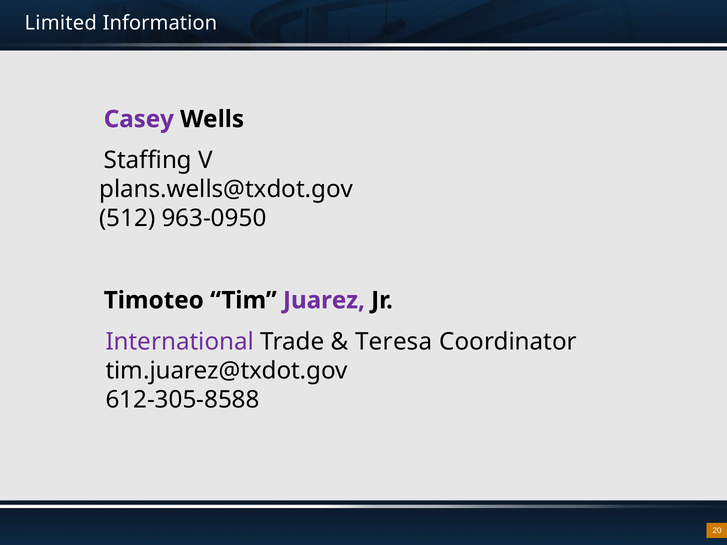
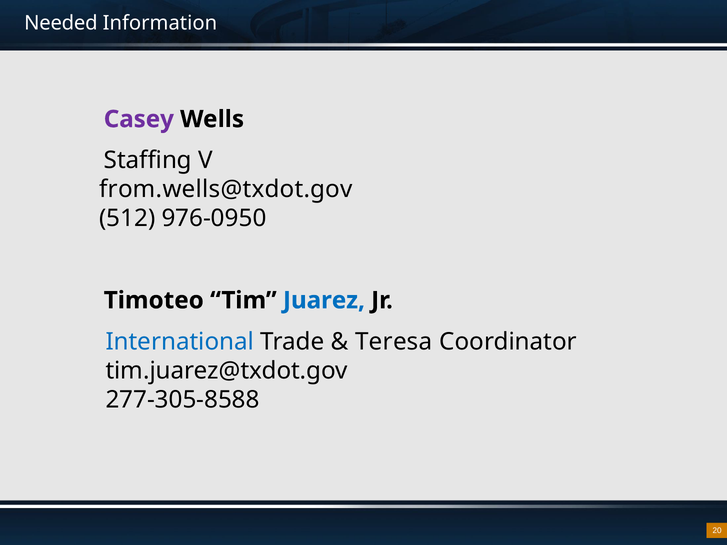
Limited: Limited -> Needed (61, 23)
plans.wells@txdot.gov: plans.wells@txdot.gov -> from.wells@txdot.gov (226, 190)
963-0950: 963-0950 -> 976-0950 (214, 219)
Juarez colour: purple -> blue (324, 300)
International colour: purple -> blue (180, 342)
612-305-8588: 612-305-8588 -> 277-305-8588 (183, 400)
